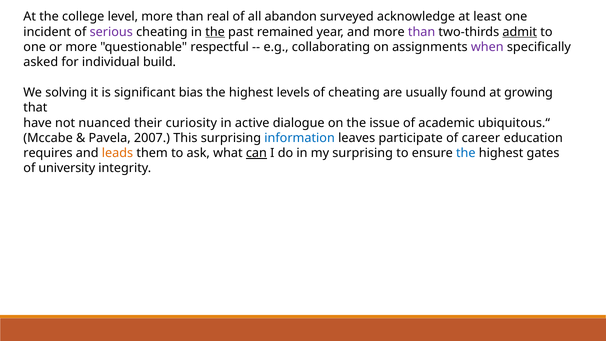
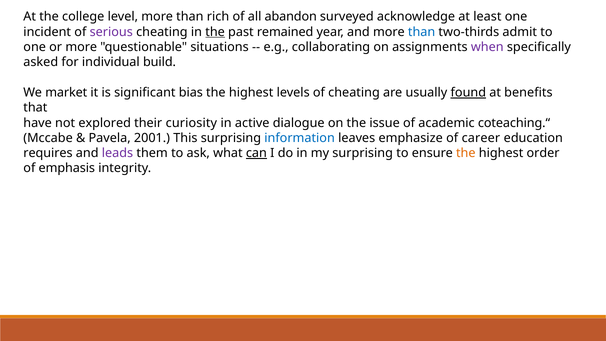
real: real -> rich (218, 17)
than colour: purple -> blue (422, 32)
admit underline: present -> none (520, 32)
respectful: respectful -> situations (220, 47)
solving: solving -> market (66, 92)
found underline: none -> present (468, 92)
growing: growing -> benefits (528, 92)
nuanced: nuanced -> explored (105, 123)
ubiquitous.“: ubiquitous.“ -> coteaching.“ (514, 123)
2007: 2007 -> 2001 (152, 138)
participate: participate -> emphasize (411, 138)
leads colour: orange -> purple (117, 153)
the colour: blue -> orange (466, 153)
gates: gates -> order (543, 153)
university: university -> emphasis (67, 168)
